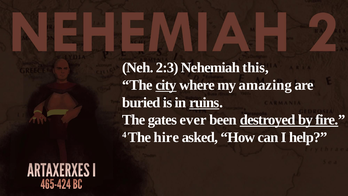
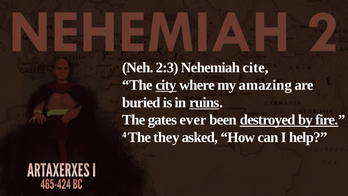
this: this -> cite (256, 68)
hire: hire -> they (166, 137)
